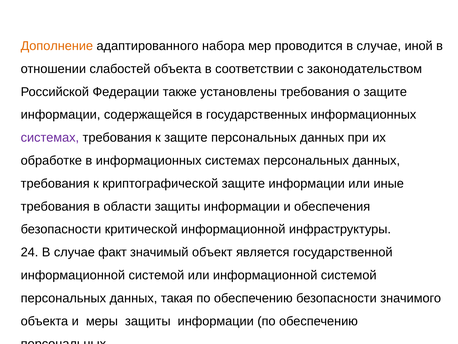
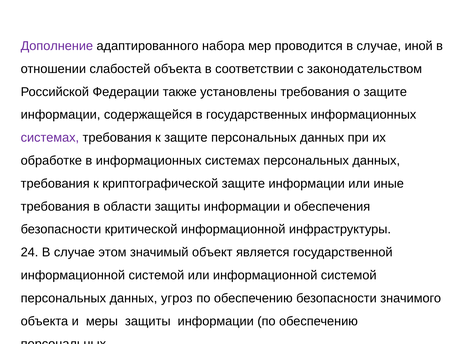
Дополнение colour: orange -> purple (57, 46)
факт: факт -> этом (112, 252)
такая: такая -> угроз (177, 298)
